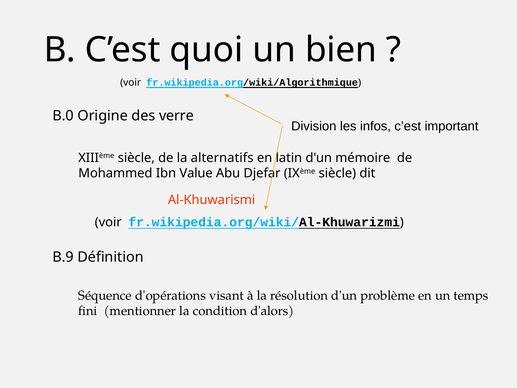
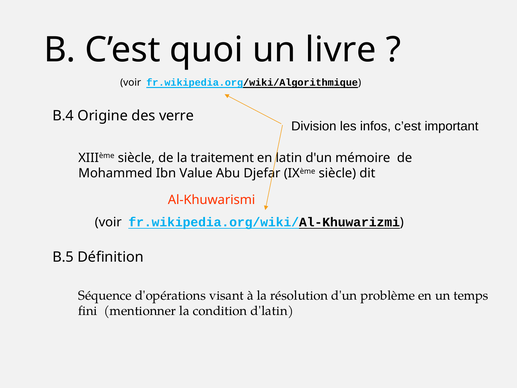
bien: bien -> livre (341, 50)
B.0: B.0 -> B.4 (63, 116)
alternatifs: alternatifs -> traitement (222, 158)
B.9: B.9 -> B.5 (63, 257)
d'alors: d'alors -> d'latin (272, 311)
